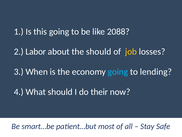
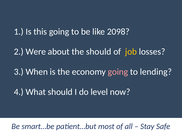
2088: 2088 -> 2098 (118, 31)
Labor: Labor -> Were (36, 51)
going colour: light blue -> pink (118, 71)
their: their -> level (99, 92)
